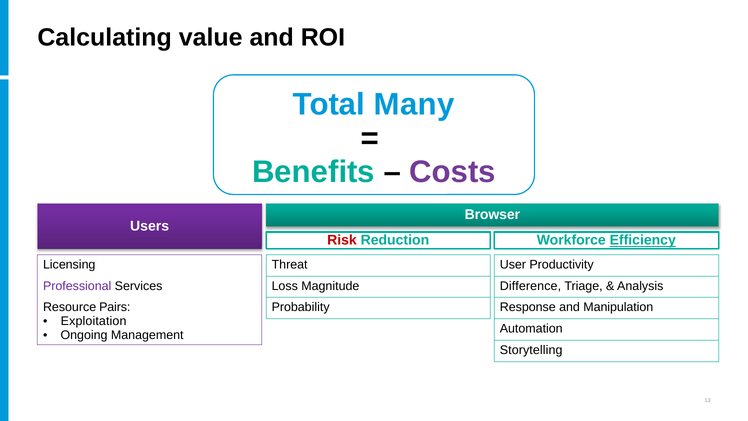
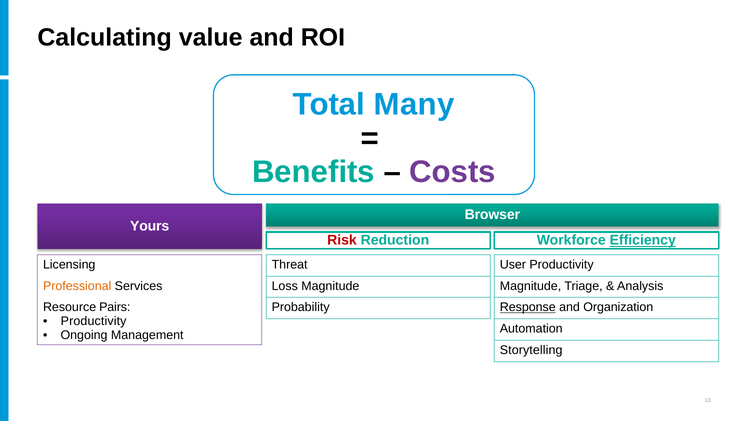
Users: Users -> Yours (150, 226)
Professional colour: purple -> orange (77, 286)
Difference: Difference -> Magnitude (531, 286)
Response underline: none -> present (528, 307)
Manipulation: Manipulation -> Organization (618, 307)
Exploitation: Exploitation -> Productivity (94, 321)
